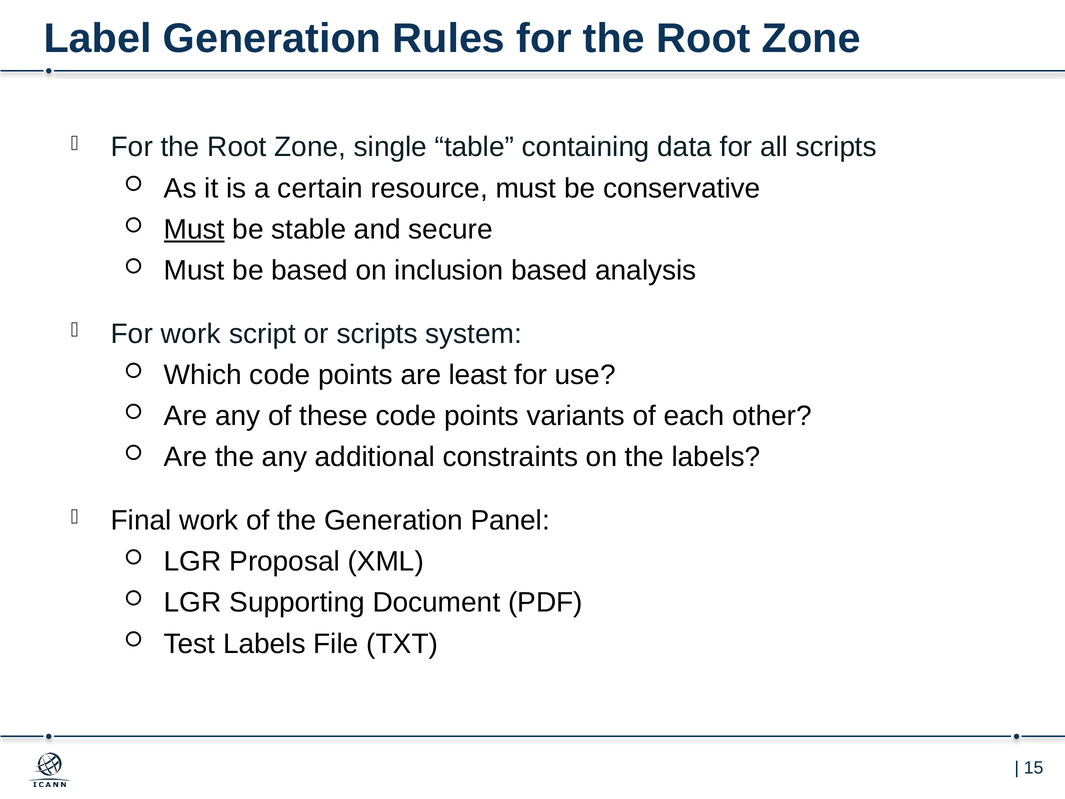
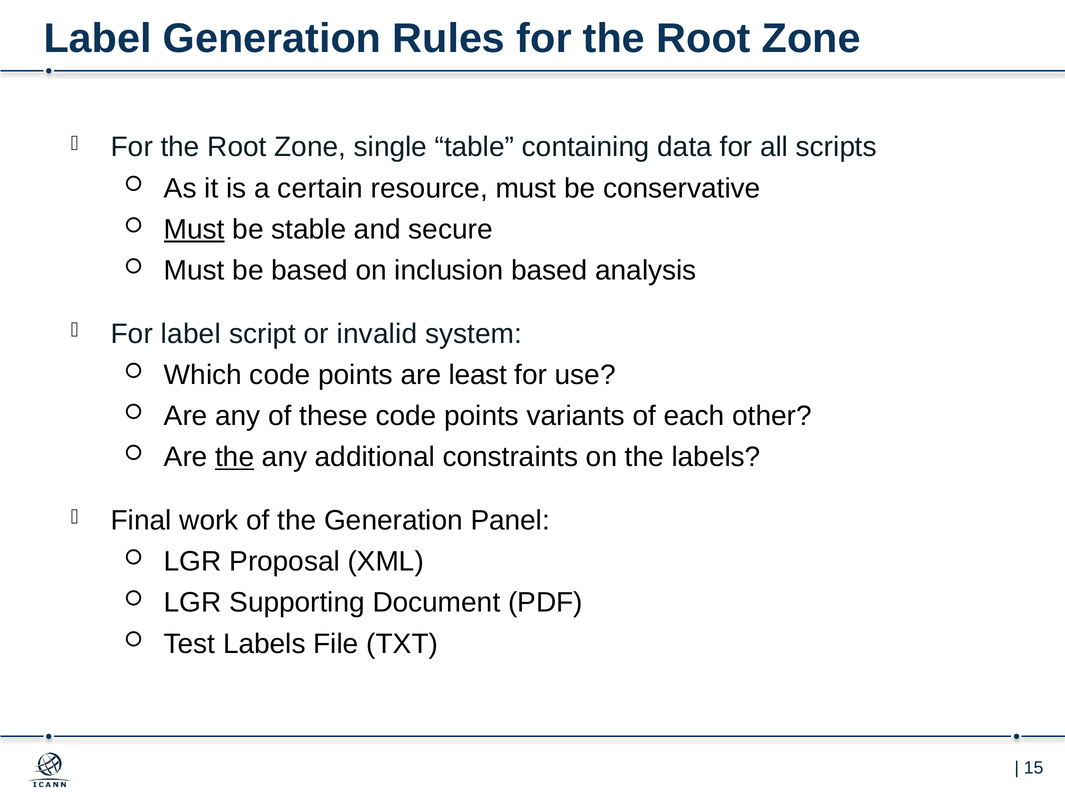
For work: work -> label (191, 334)
or scripts: scripts -> invalid (377, 334)
the underline: none -> present (235, 457)
